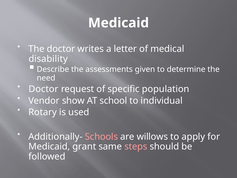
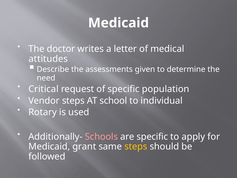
disability: disability -> attitudes (48, 59)
Doctor: Doctor -> Critical (43, 89)
Vendor show: show -> steps (73, 100)
are willows: willows -> specific (152, 136)
steps colour: pink -> yellow (136, 146)
